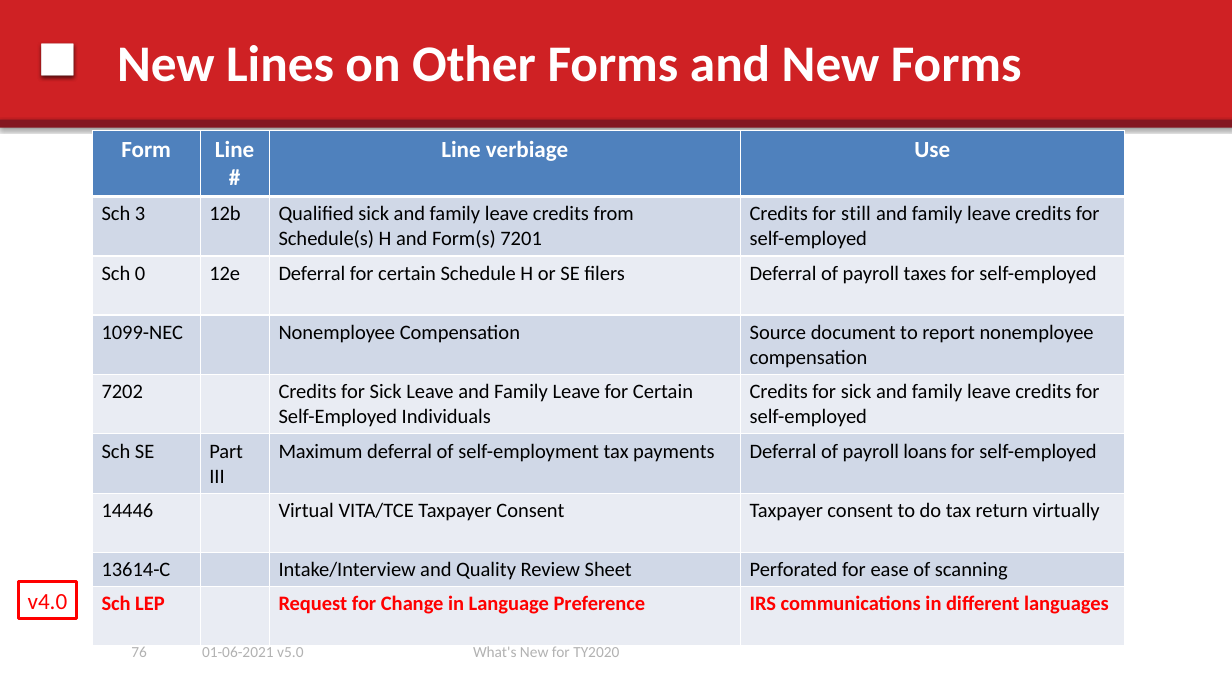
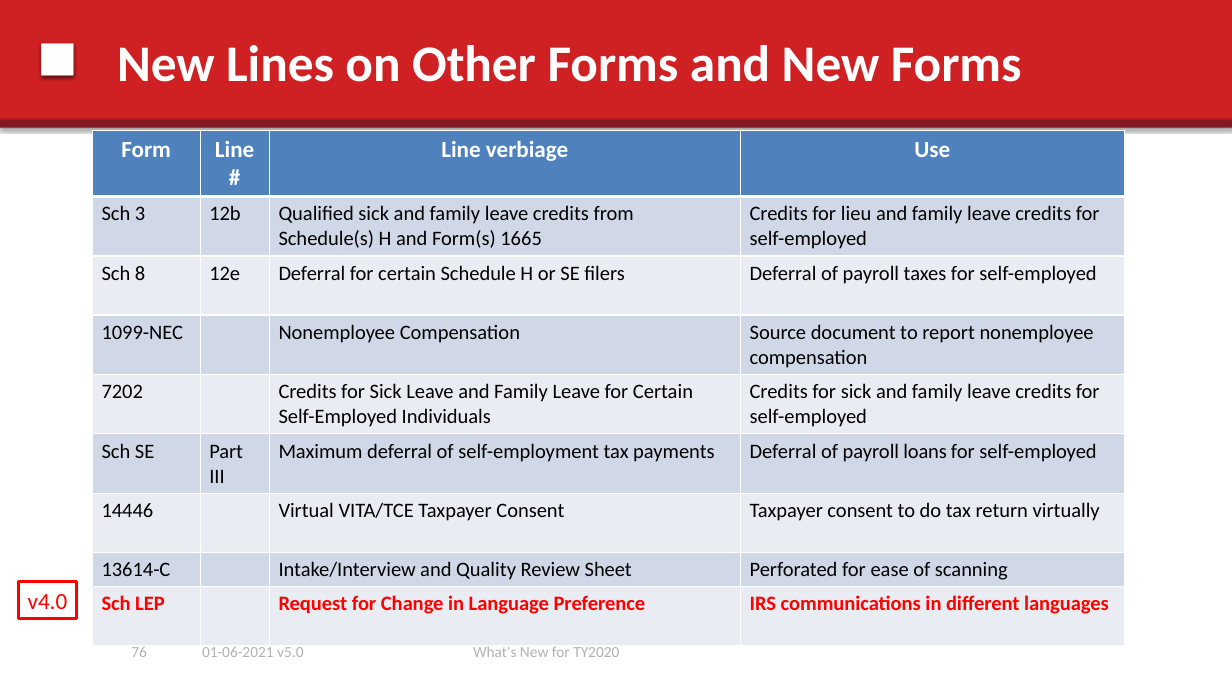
still: still -> lieu (856, 214)
7201: 7201 -> 1665 (521, 239)
0: 0 -> 8 (140, 273)
